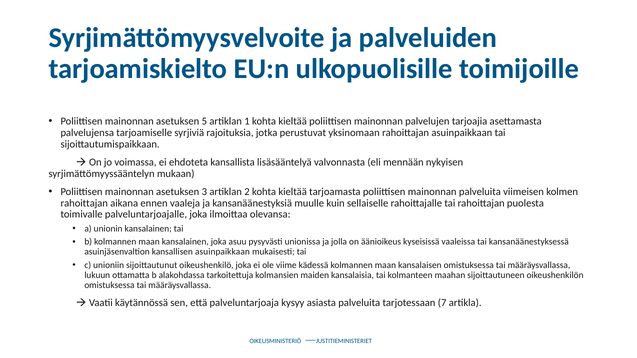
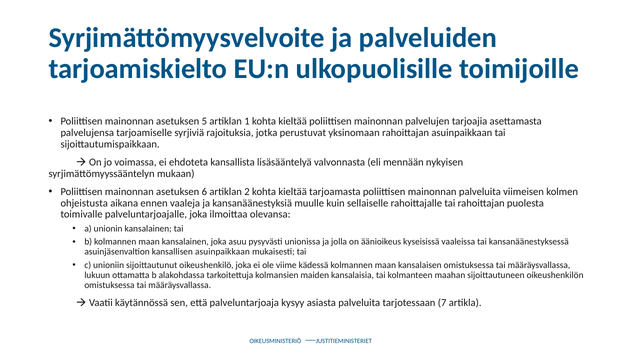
3: 3 -> 6 (204, 192)
rahoittajan: rahoittajan -> ohjeistusta (84, 203)
